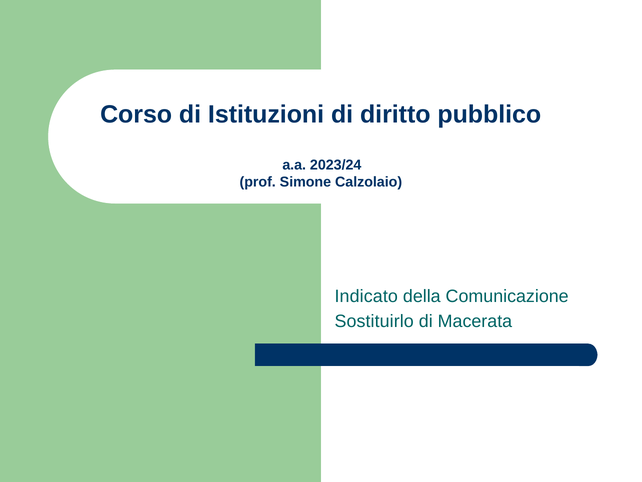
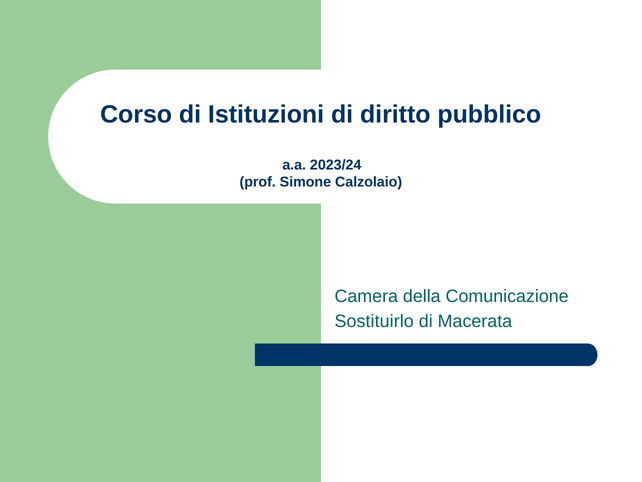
Indicato: Indicato -> Camera (366, 296)
